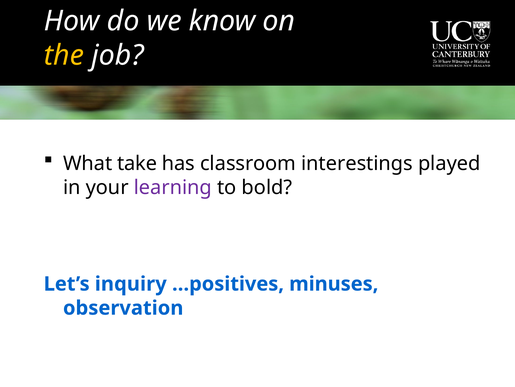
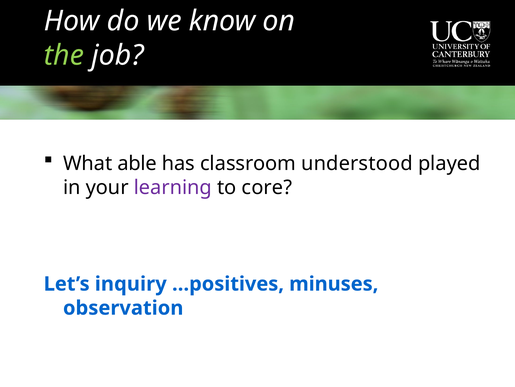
the colour: yellow -> light green (64, 55)
take: take -> able (137, 163)
interestings: interestings -> understood (357, 163)
bold: bold -> core (267, 187)
